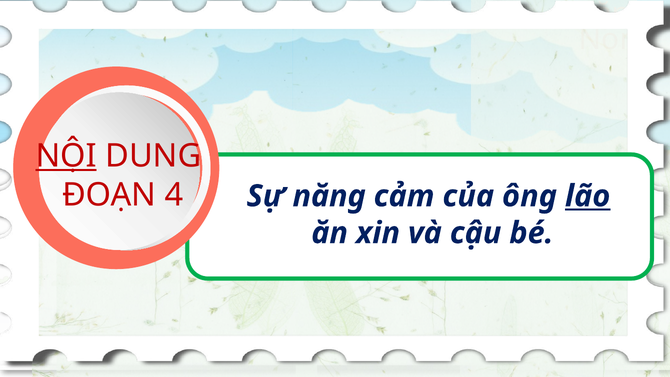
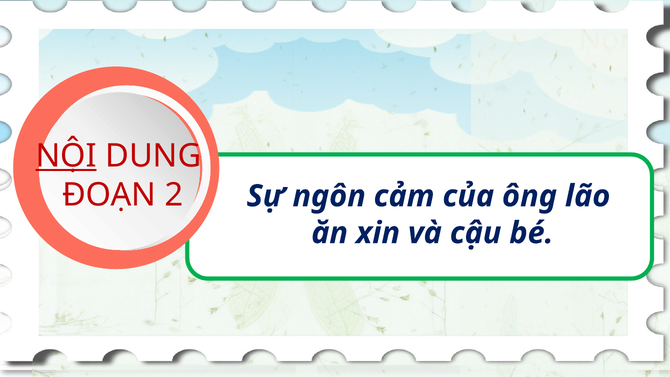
4: 4 -> 2 (174, 195)
năng: năng -> ngôn (329, 196)
lão underline: present -> none (588, 196)
